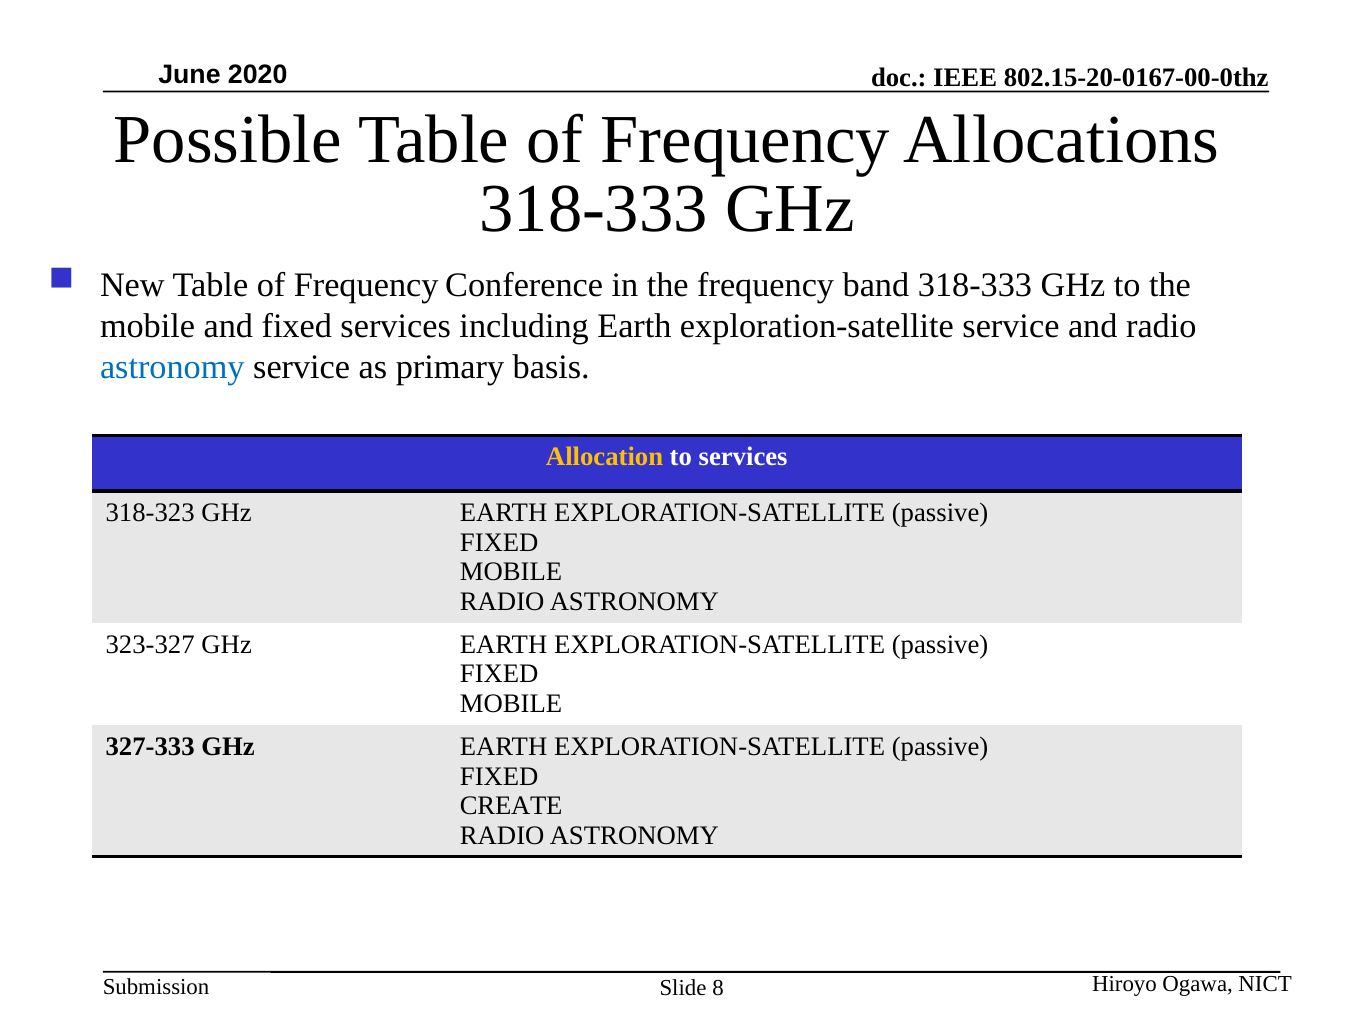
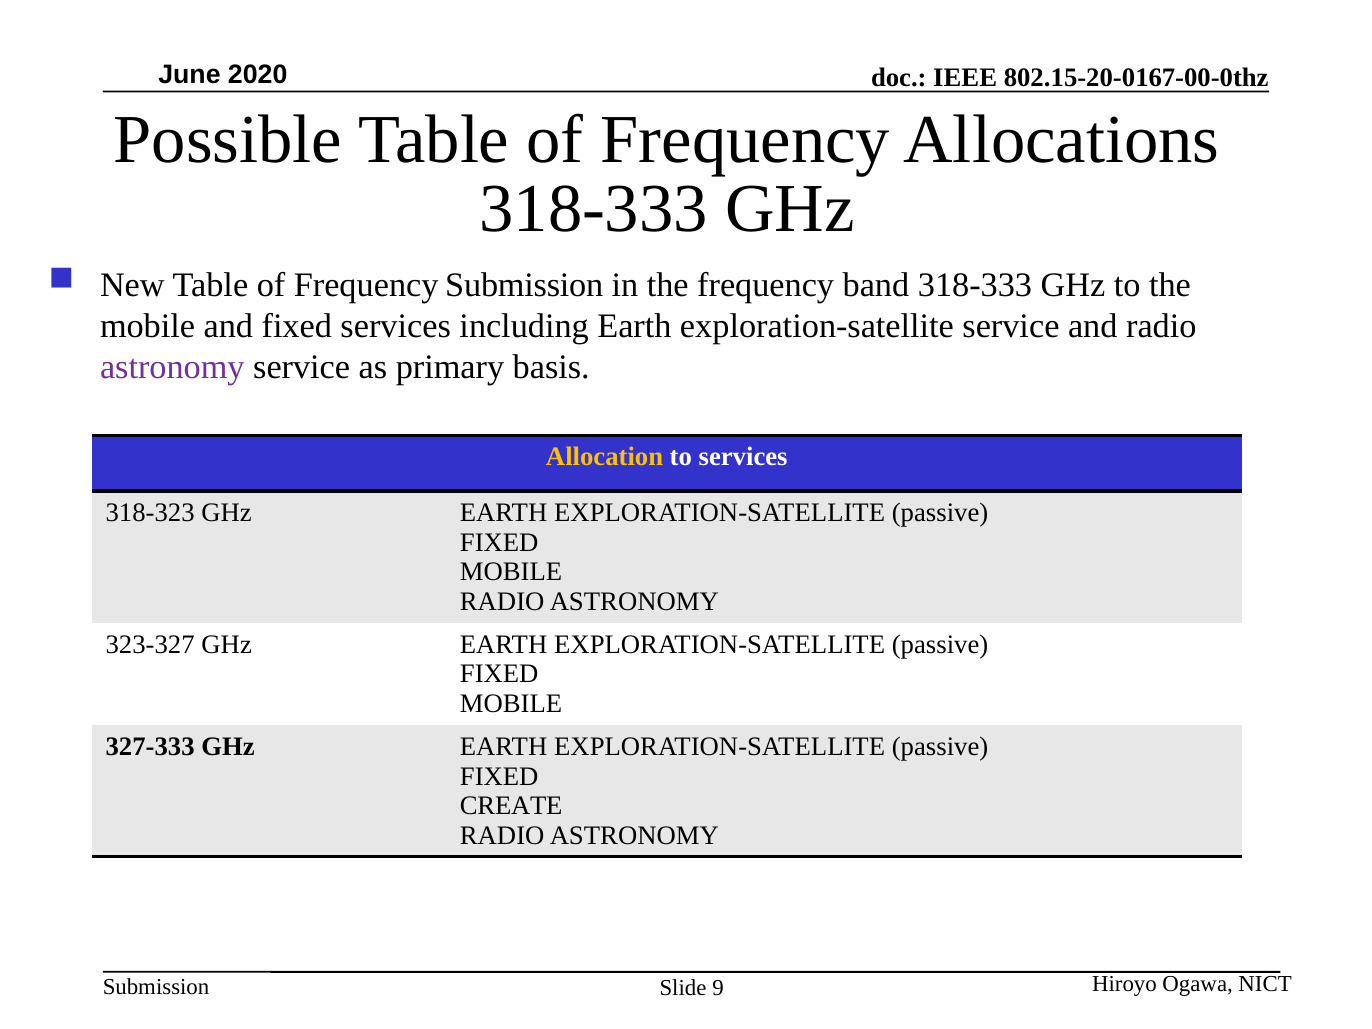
Frequency Conference: Conference -> Submission (524, 285)
astronomy colour: blue -> purple (172, 367)
8: 8 -> 9 (718, 988)
